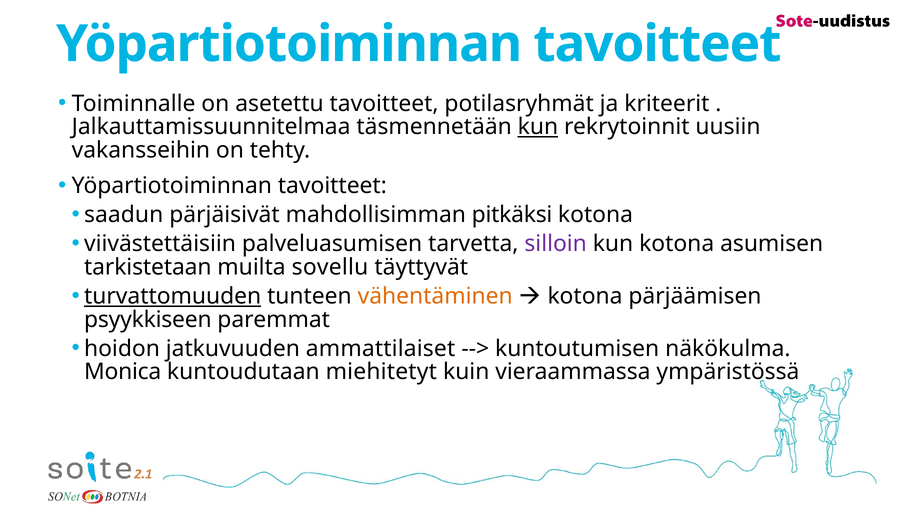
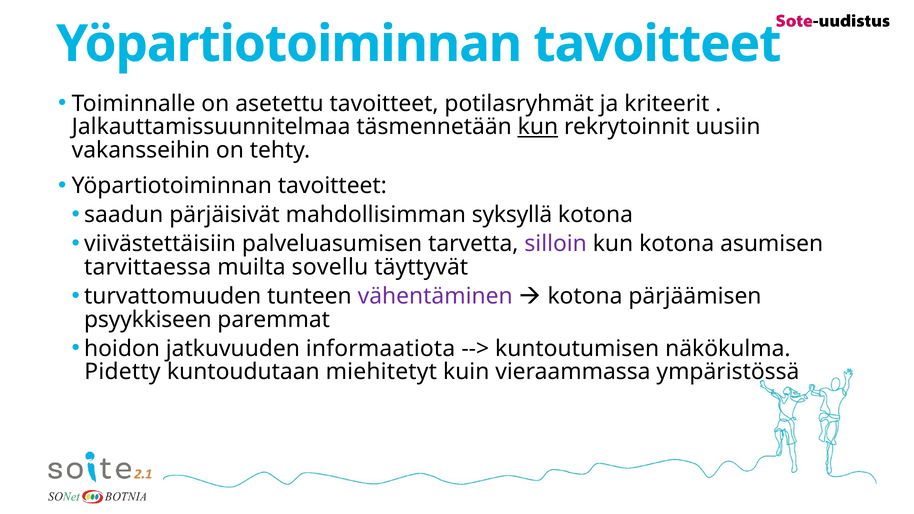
pitkäksi: pitkäksi -> syksyllä (512, 215)
tarkistetaan: tarkistetaan -> tarvittaessa (148, 267)
turvattomuuden underline: present -> none (173, 296)
vähentäminen colour: orange -> purple (435, 296)
ammattilaiset: ammattilaiset -> informaatiota (381, 349)
Monica: Monica -> Pidetty (122, 372)
